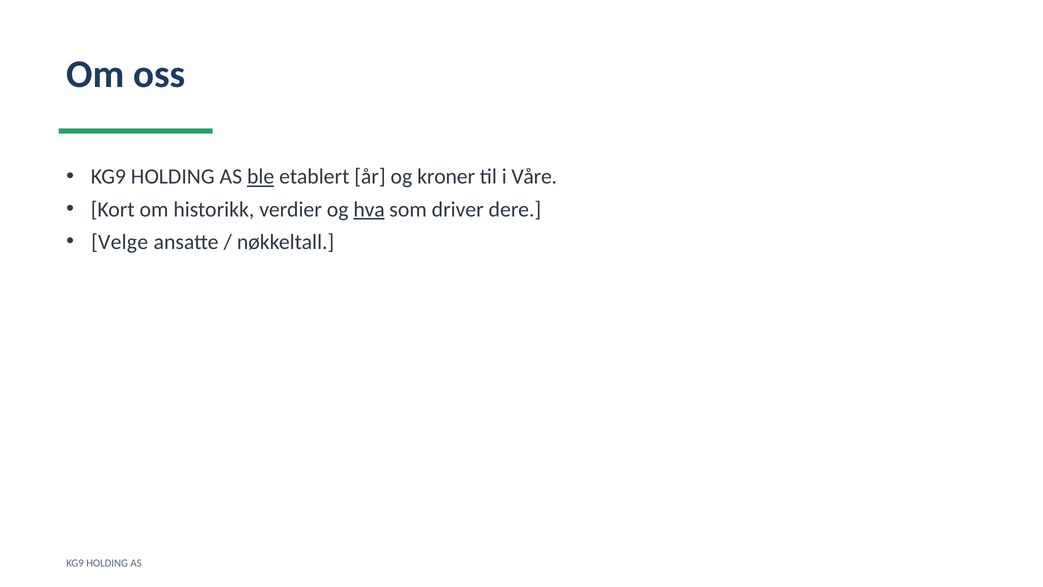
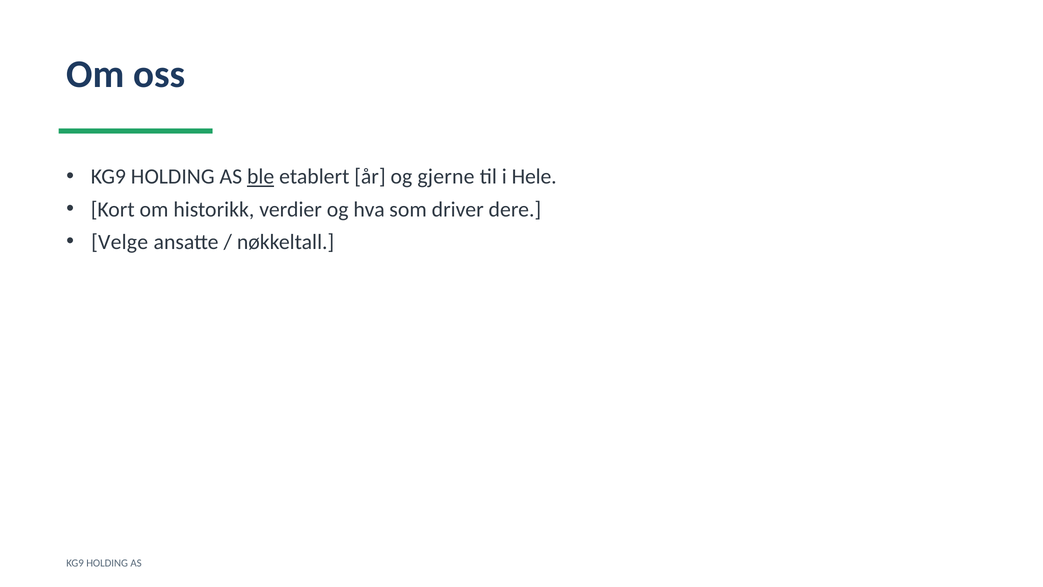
kroner: kroner -> gjerne (446, 177)
Våre: Våre -> Hele (534, 177)
hva underline: present -> none (369, 209)
